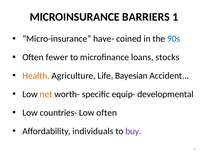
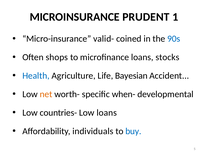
BARRIERS: BARRIERS -> PRUDENT (146, 17)
have-: have- -> valid- (104, 39)
fewer: fewer -> shops (57, 57)
Health colour: orange -> blue (36, 76)
equip-: equip- -> when- (124, 94)
Low often: often -> loans (107, 113)
buy colour: purple -> blue (133, 131)
